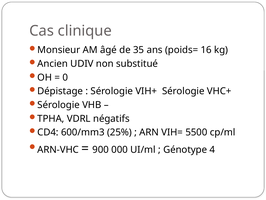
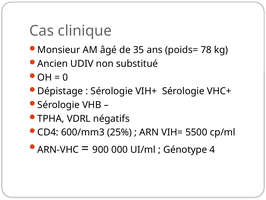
16: 16 -> 78 (206, 50)
